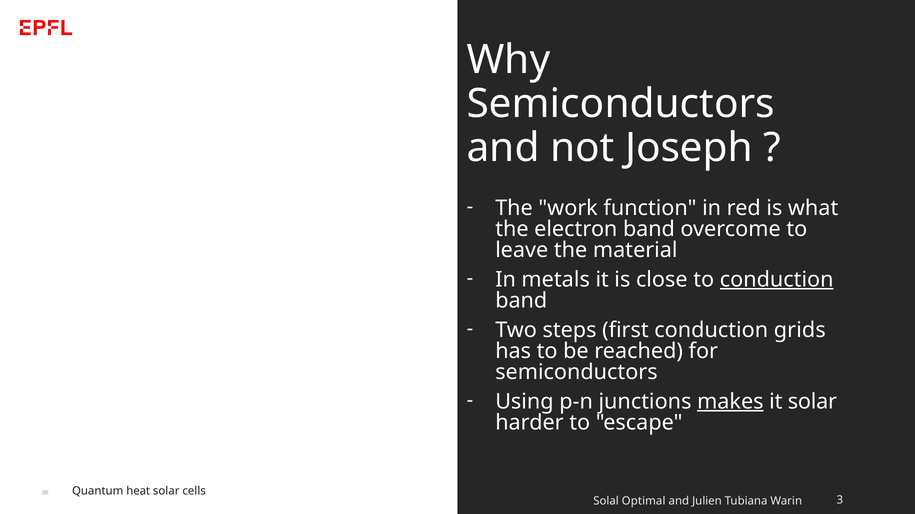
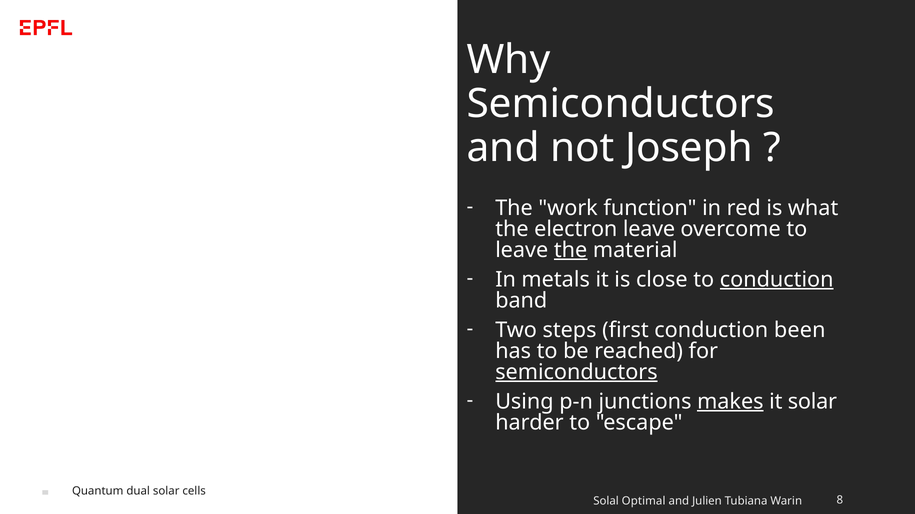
electron band: band -> leave (649, 229)
the underline: none -> present (571, 250)
grids: grids -> been (800, 330)
semiconductors underline: none -> present (576, 372)
heat: heat -> dual (138, 492)
3: 3 -> 8 (840, 501)
